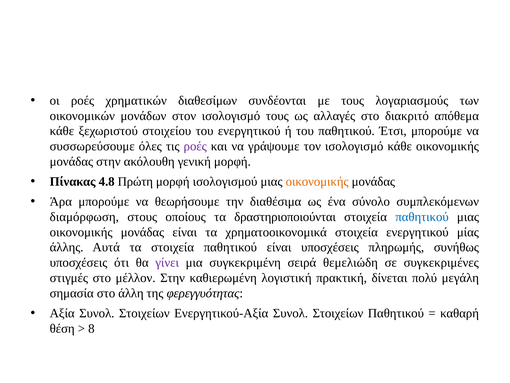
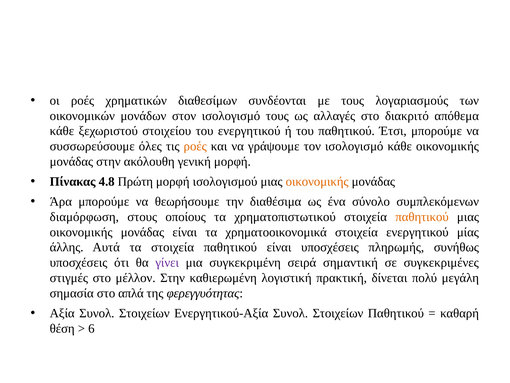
ροές colour: purple -> orange (195, 146)
δραστηριοποιούνται: δραστηριοποιούνται -> χρηματοπιστωτικού (285, 217)
παθητικού colour: blue -> orange (422, 217)
θεμελιώδη: θεμελιώδη -> σημαντική (350, 262)
άλλη: άλλη -> απλά (131, 293)
8: 8 -> 6 (91, 328)
